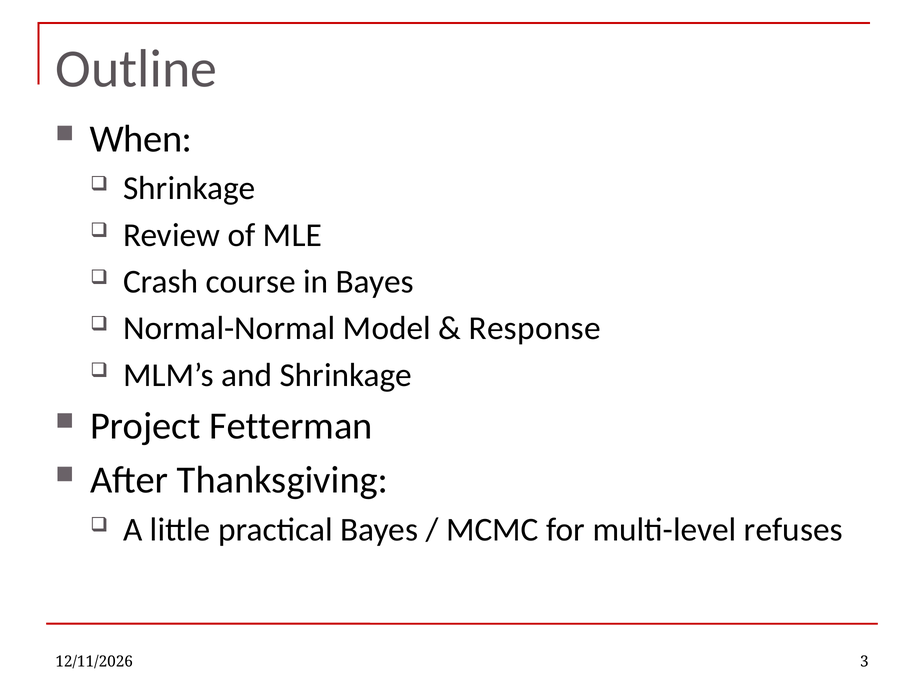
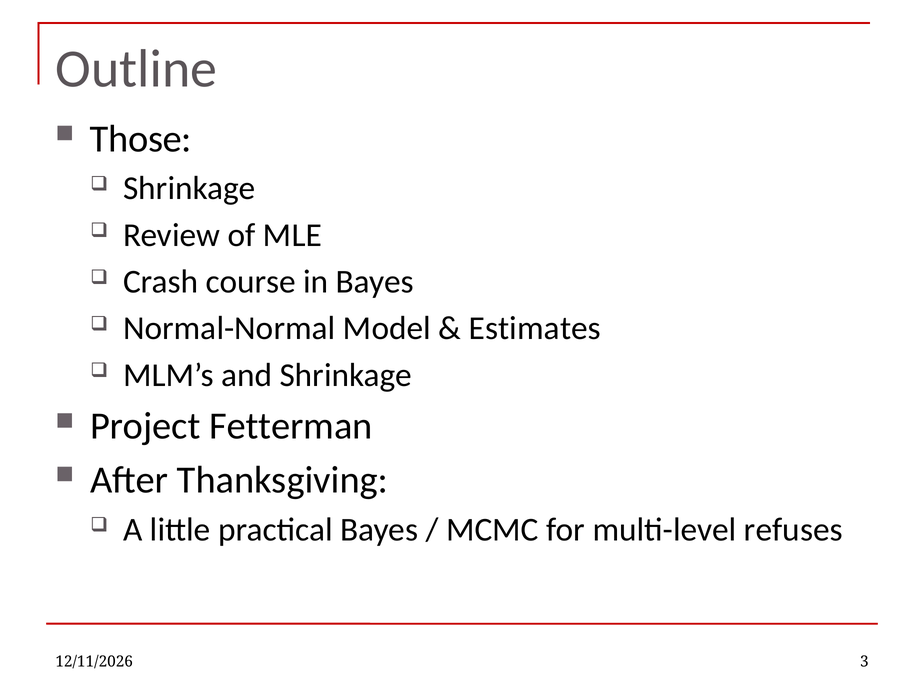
When: When -> Those (141, 139)
Response: Response -> Estimates (535, 328)
